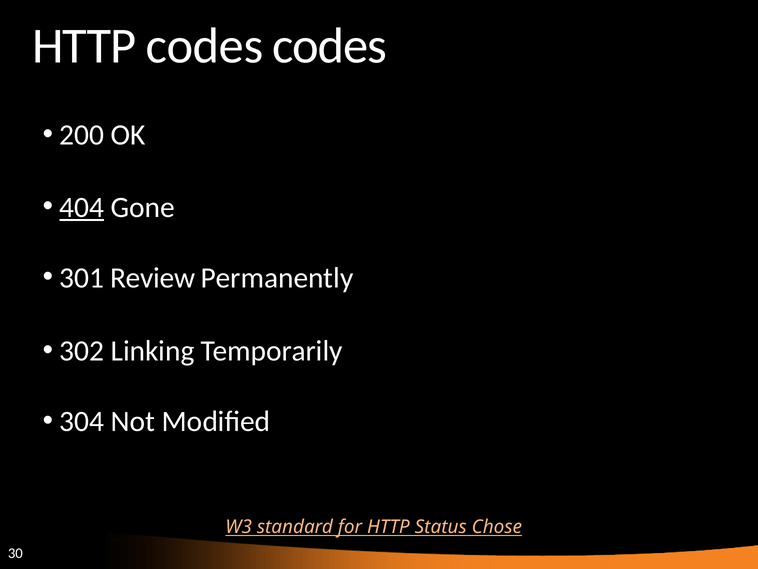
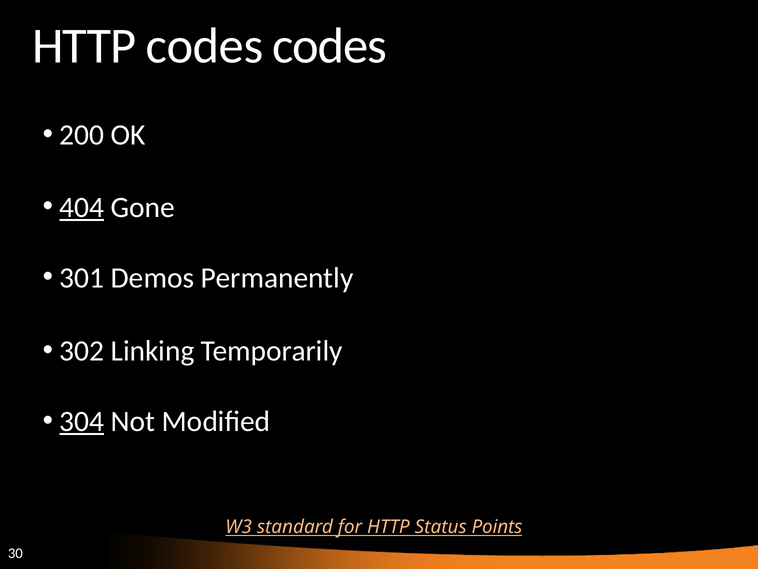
Review: Review -> Demos (153, 278)
304 underline: none -> present (82, 421)
Chose: Chose -> Points (497, 526)
